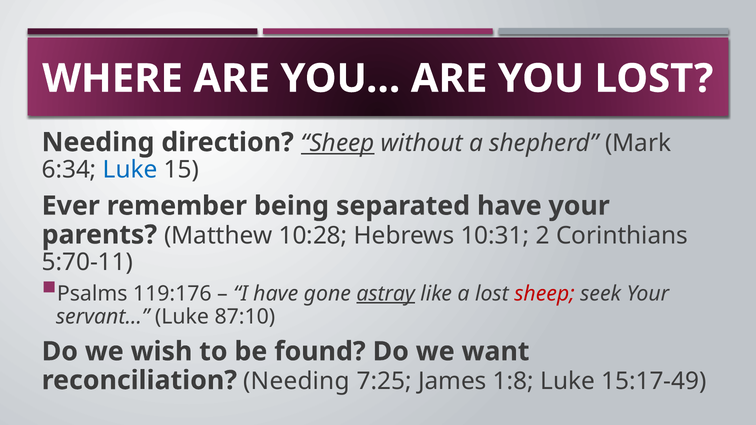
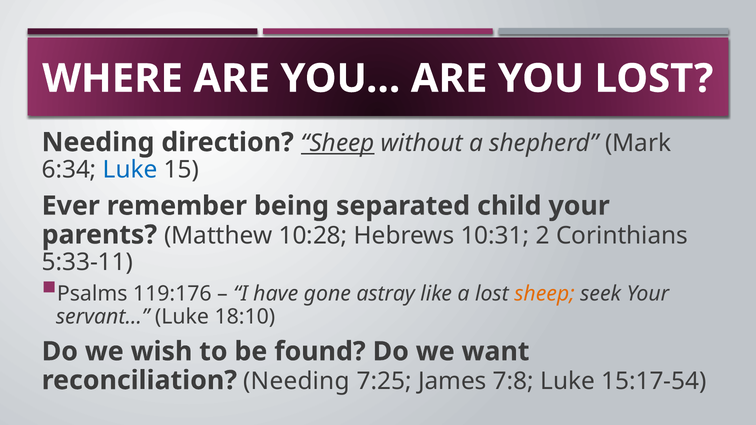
separated have: have -> child (509, 206)
5:70-11: 5:70-11 -> 5:33-11 (87, 262)
astray underline: present -> none (386, 294)
sheep colour: red -> orange (544, 294)
87:10: 87:10 -> 18:10 (245, 317)
1:8: 1:8 -> 7:8 (513, 381)
15:17-49: 15:17-49 -> 15:17-54 (654, 381)
